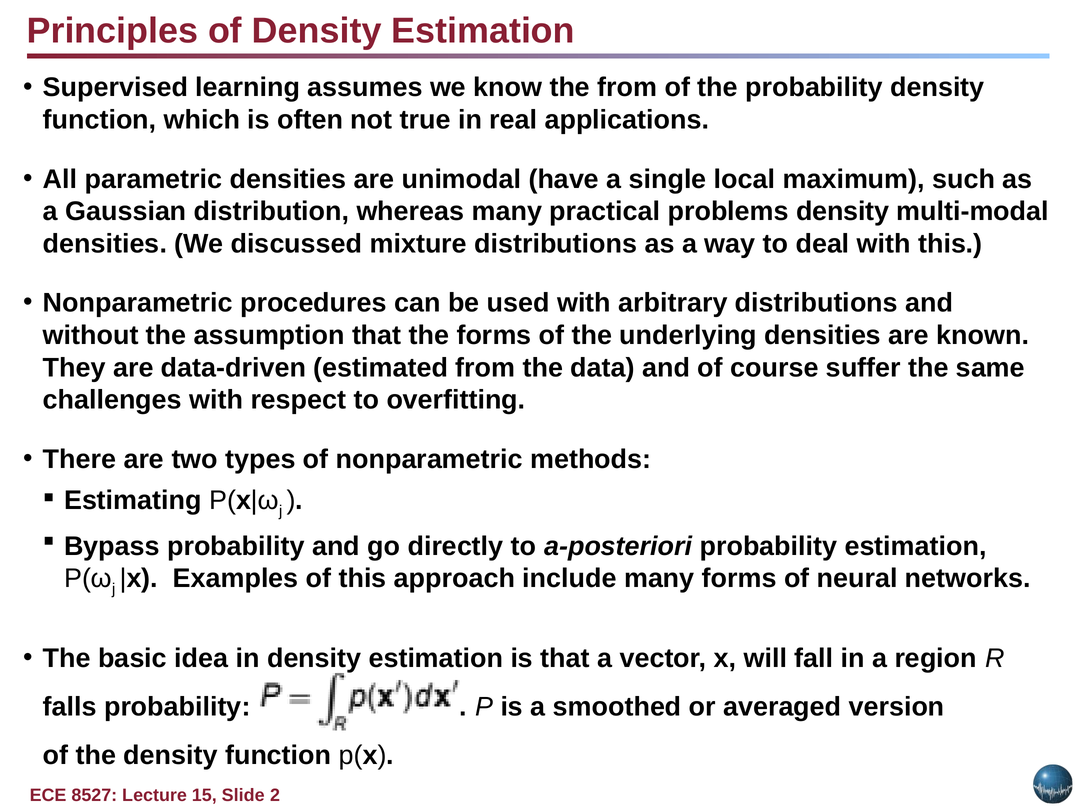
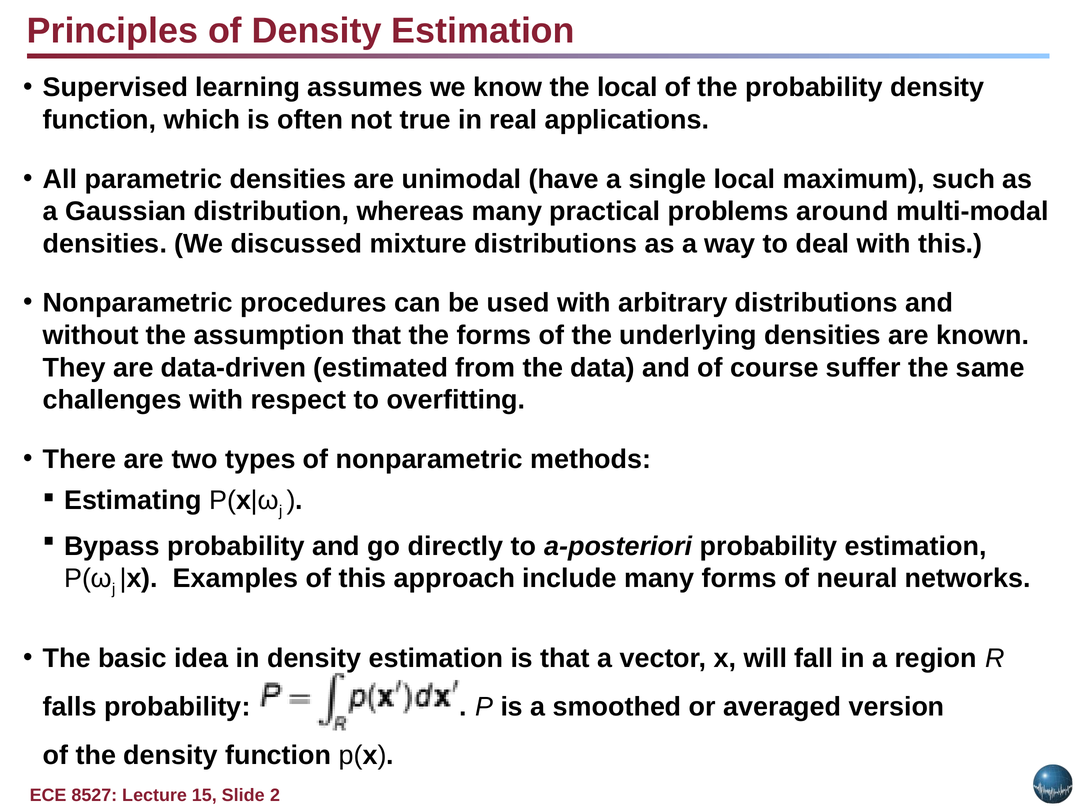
the from: from -> local (627, 88)
problems density: density -> around (842, 211)
